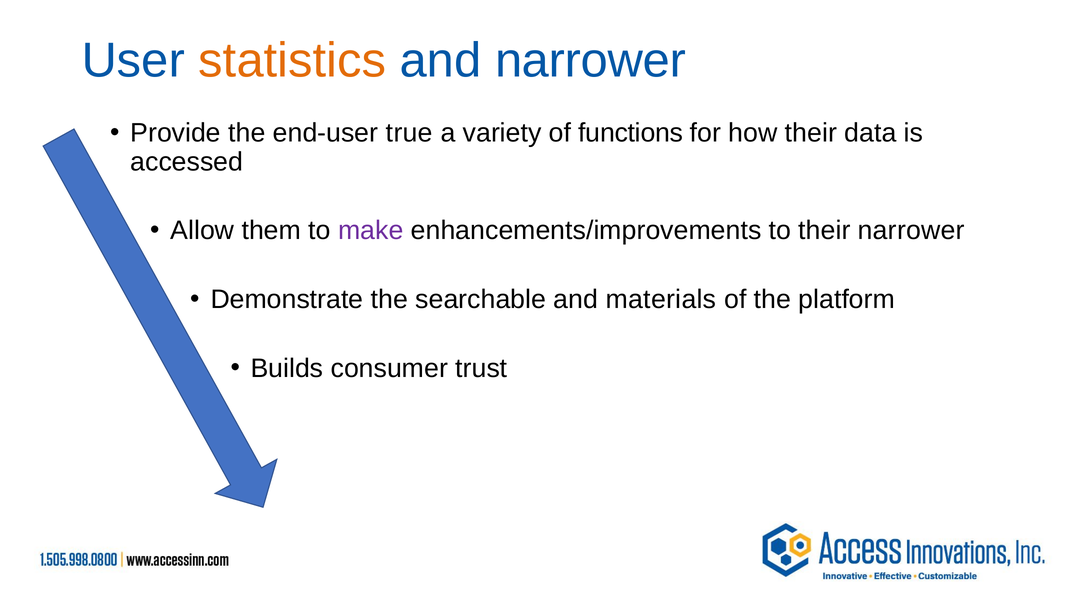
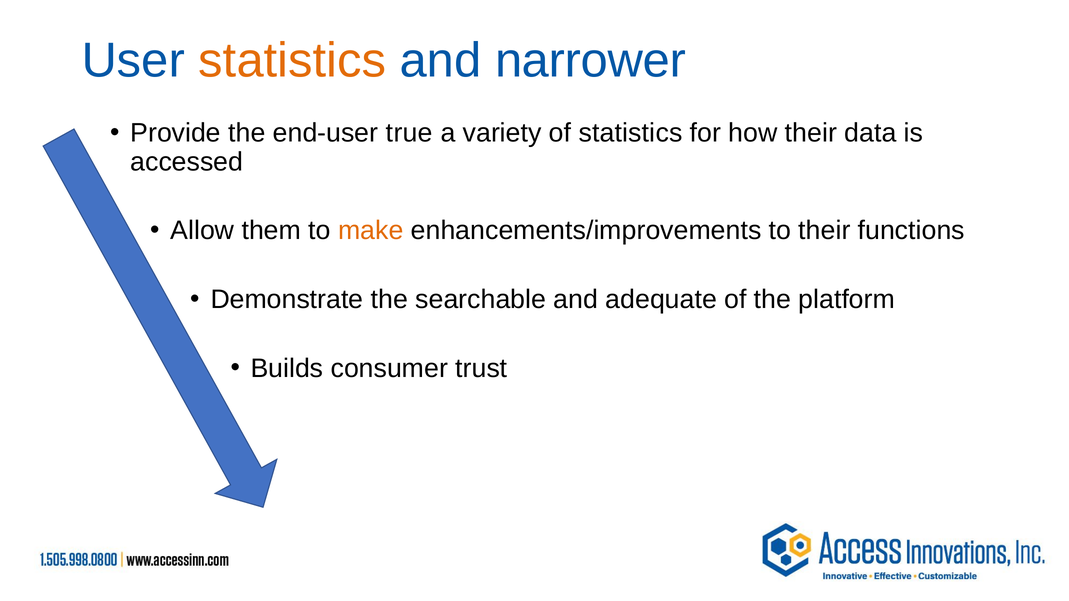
of functions: functions -> statistics (631, 133)
make colour: purple -> orange (371, 231)
their narrower: narrower -> functions (911, 231)
materials: materials -> adequate (661, 300)
